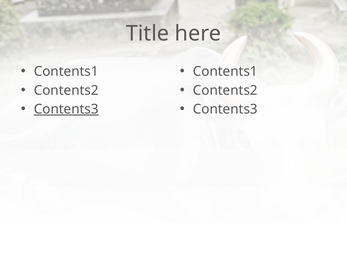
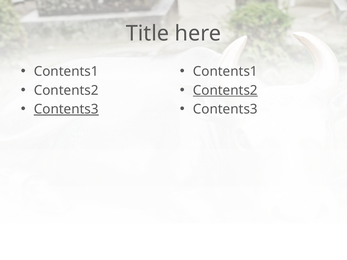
Contents2 underline: none -> present (225, 90)
